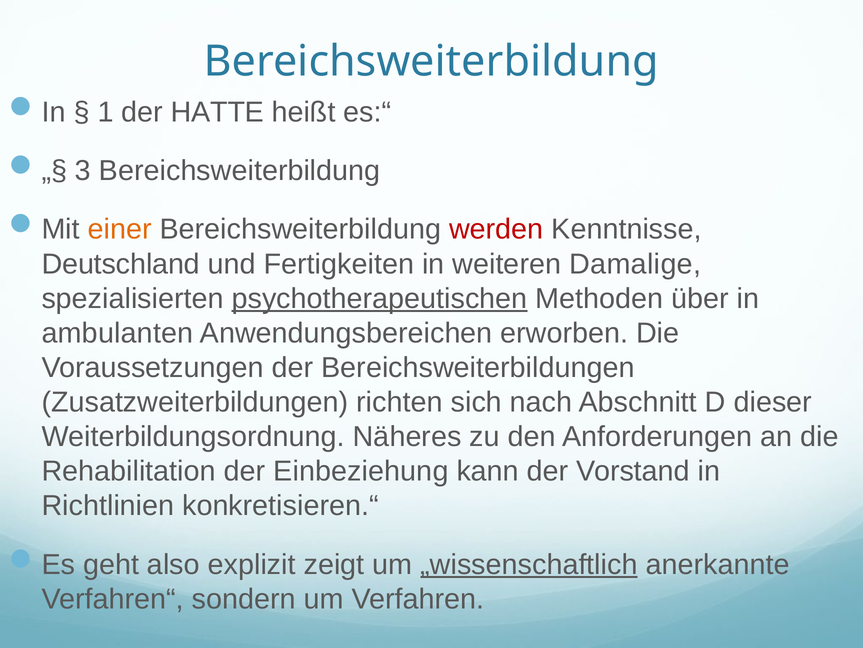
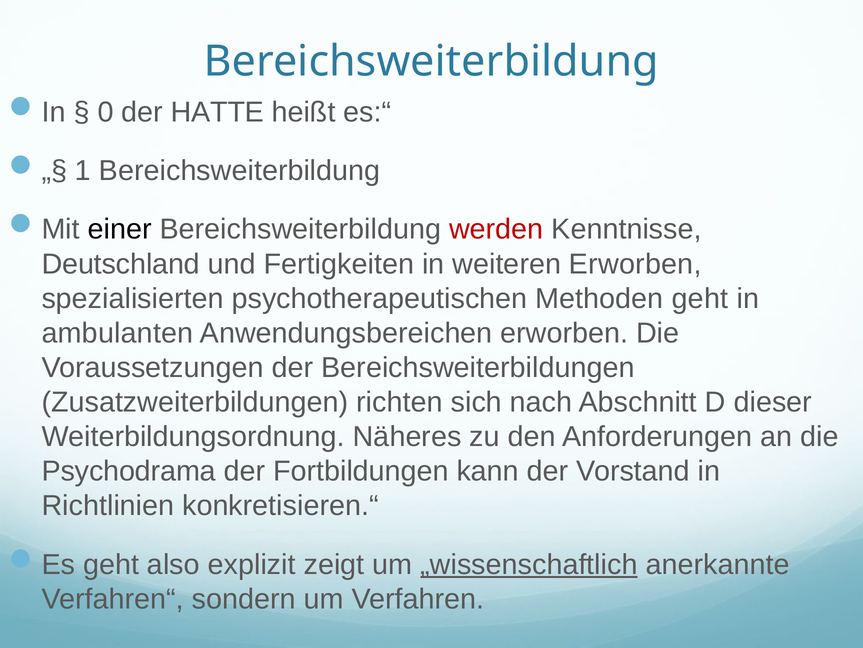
1: 1 -> 0 (106, 112)
3: 3 -> 1 (83, 171)
einer colour: orange -> black (120, 229)
weiteren Damalige: Damalige -> Erworben (635, 264)
psychotherapeutischen underline: present -> none (380, 298)
Methoden über: über -> geht (700, 298)
Rehabilitation: Rehabilitation -> Psychodrama (129, 471)
Einbeziehung: Einbeziehung -> Fortbildungen (361, 471)
